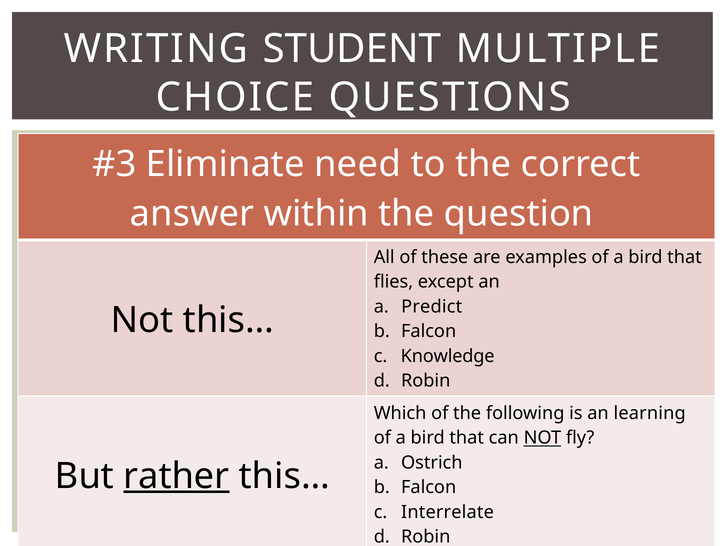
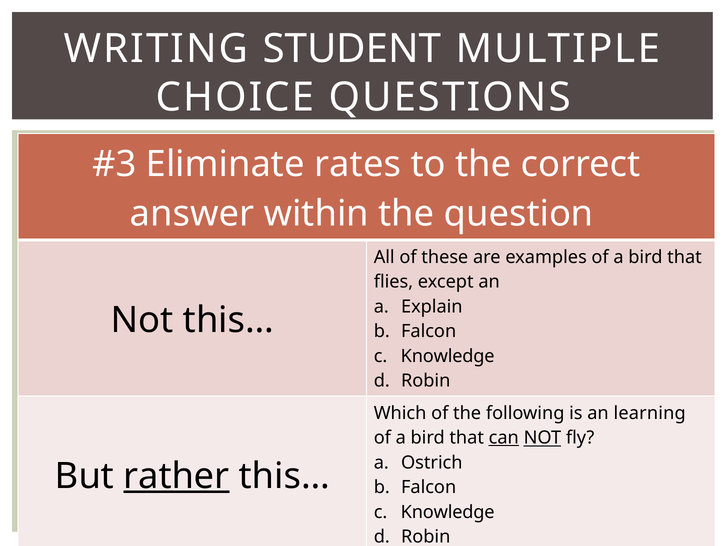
need: need -> rates (358, 164)
Predict: Predict -> Explain (432, 306)
can underline: none -> present (504, 437)
Interrelate: Interrelate -> Knowledge (448, 511)
